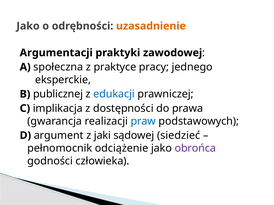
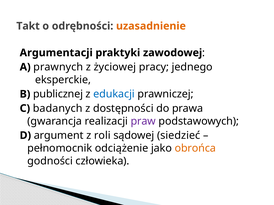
Jako: Jako -> Takt (28, 26)
społeczna: społeczna -> prawnych (58, 67)
praktyce: praktyce -> życiowej (115, 67)
implikacja: implikacja -> badanych (58, 109)
praw colour: blue -> purple (143, 121)
jaki: jaki -> roli (102, 136)
obrońca colour: purple -> orange (195, 149)
